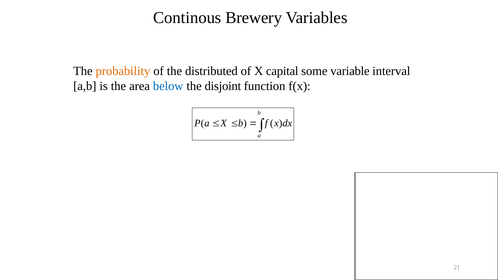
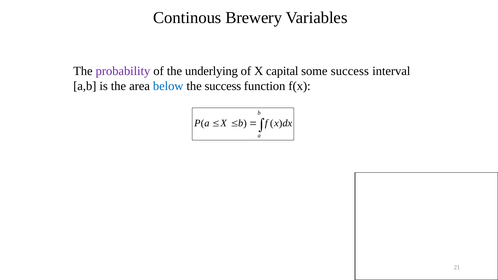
probability colour: orange -> purple (123, 71)
distributed: distributed -> underlying (211, 71)
some variable: variable -> success (350, 71)
the disjoint: disjoint -> success (223, 86)
